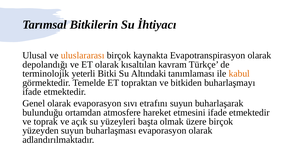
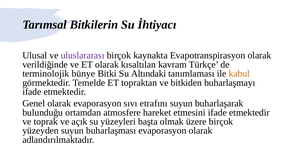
uluslararası colour: orange -> purple (83, 56)
depolandığı: depolandığı -> verildiğinde (45, 65)
yeterli: yeterli -> bünye (83, 74)
